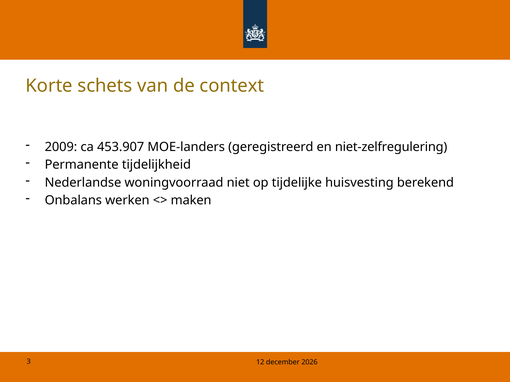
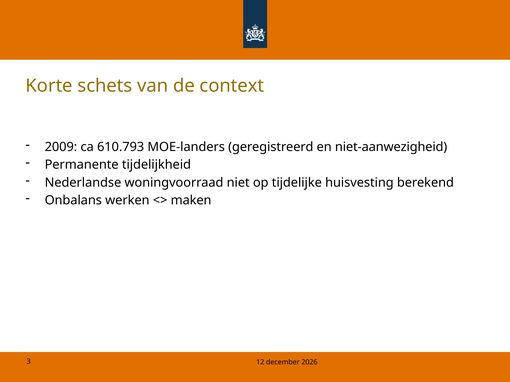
453.907: 453.907 -> 610.793 (121, 147)
niet-zelfregulering: niet-zelfregulering -> niet-aanwezigheid (391, 147)
